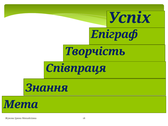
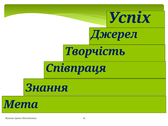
Епіграф: Епіграф -> Джерел (114, 34)
